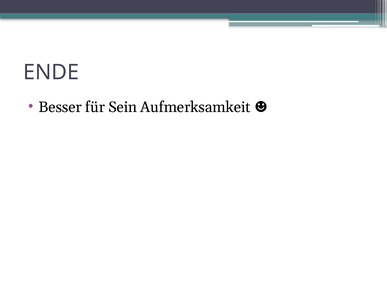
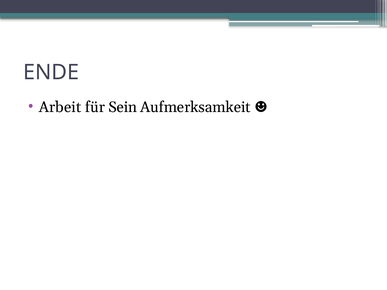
Besser: Besser -> Arbeit (60, 107)
